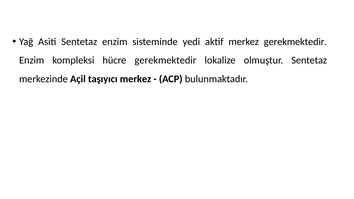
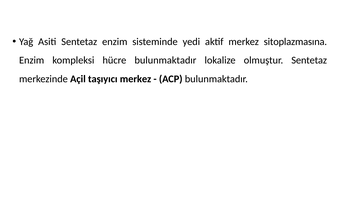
merkez gerekmektedir: gerekmektedir -> sitoplazmasına (295, 42)
hücre gerekmektedir: gerekmektedir -> bulunmaktadır (165, 60)
